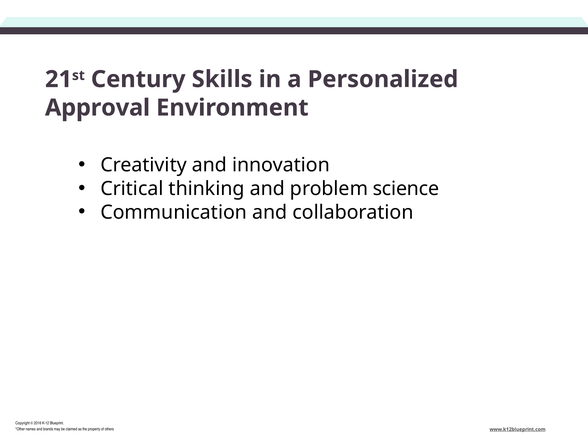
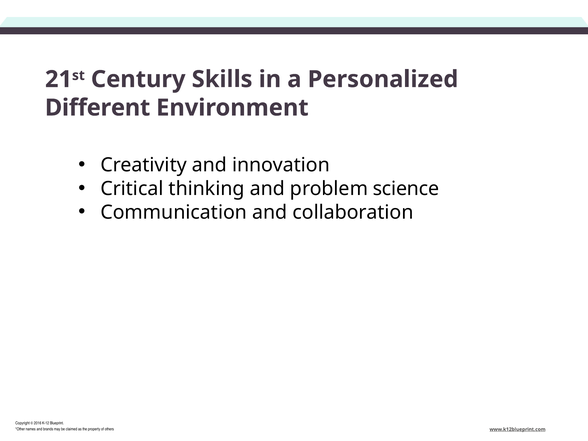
Approval: Approval -> Different (98, 108)
